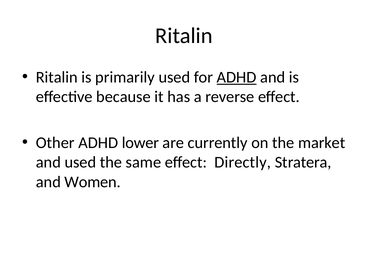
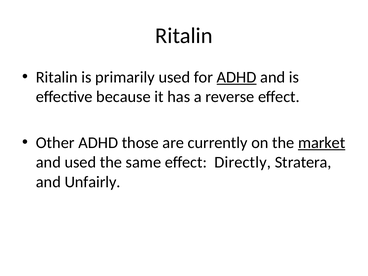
lower: lower -> those (140, 143)
market underline: none -> present (322, 143)
Women: Women -> Unfairly (93, 182)
